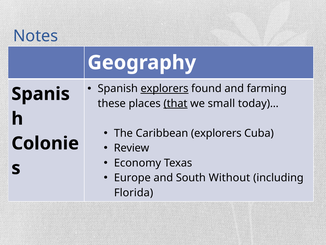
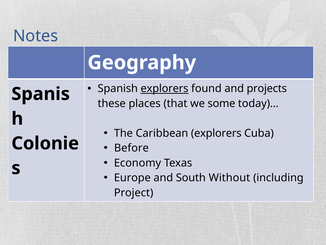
farming: farming -> projects (267, 88)
that underline: present -> none (175, 103)
small: small -> some (221, 103)
Review: Review -> Before (131, 148)
Florida: Florida -> Project (134, 192)
